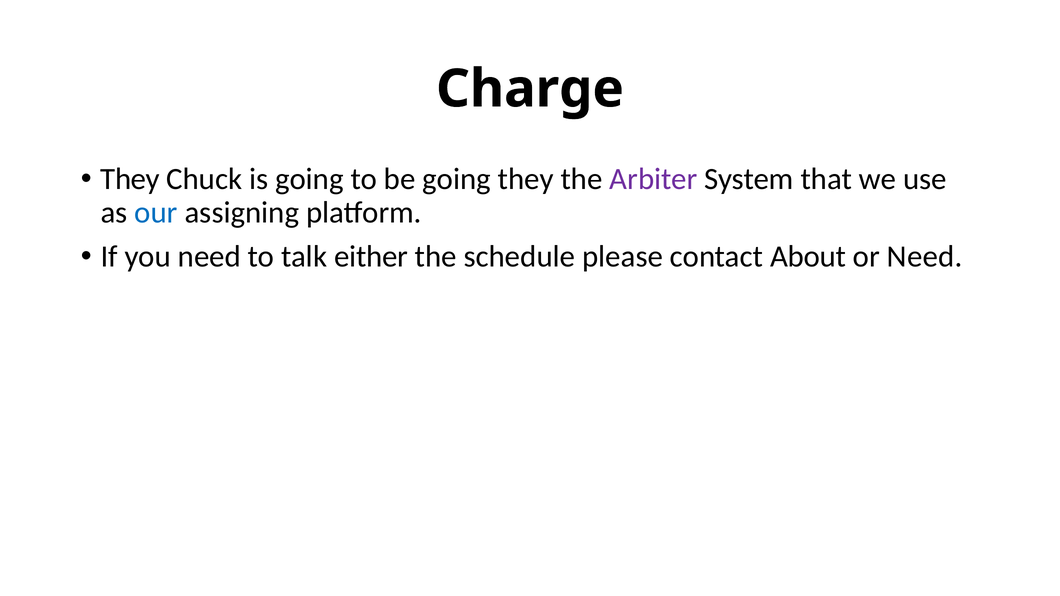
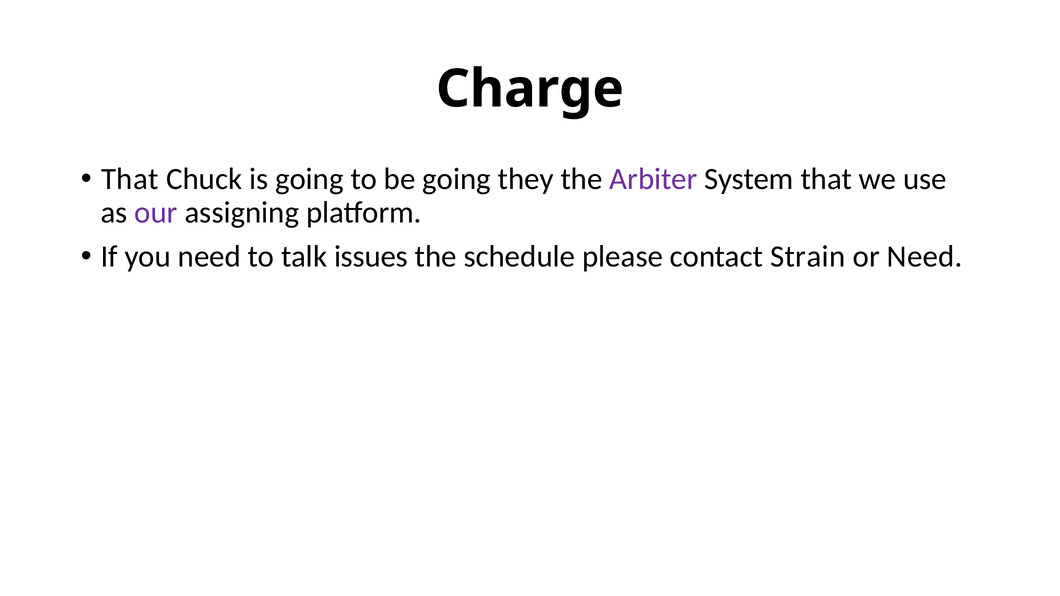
They: They -> That (130, 179)
our colour: blue -> purple (156, 212)
either: either -> issues (371, 257)
About: About -> Strain (808, 257)
